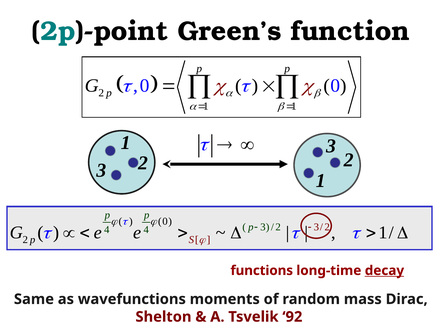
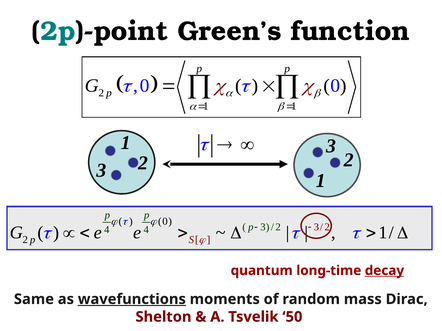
functions: functions -> quantum (262, 271)
wavefunctions underline: none -> present (132, 300)
92: 92 -> 50 (292, 317)
